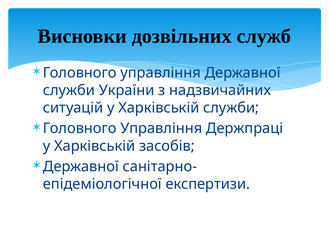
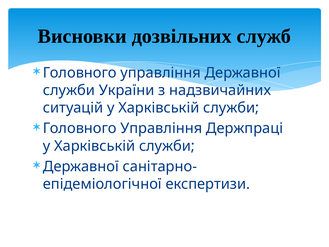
засобів: засобів -> служби (167, 146)
